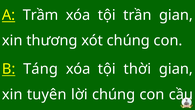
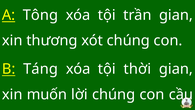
Trầm: Trầm -> Tông (40, 15)
tuyên: tuyên -> muốn (47, 94)
